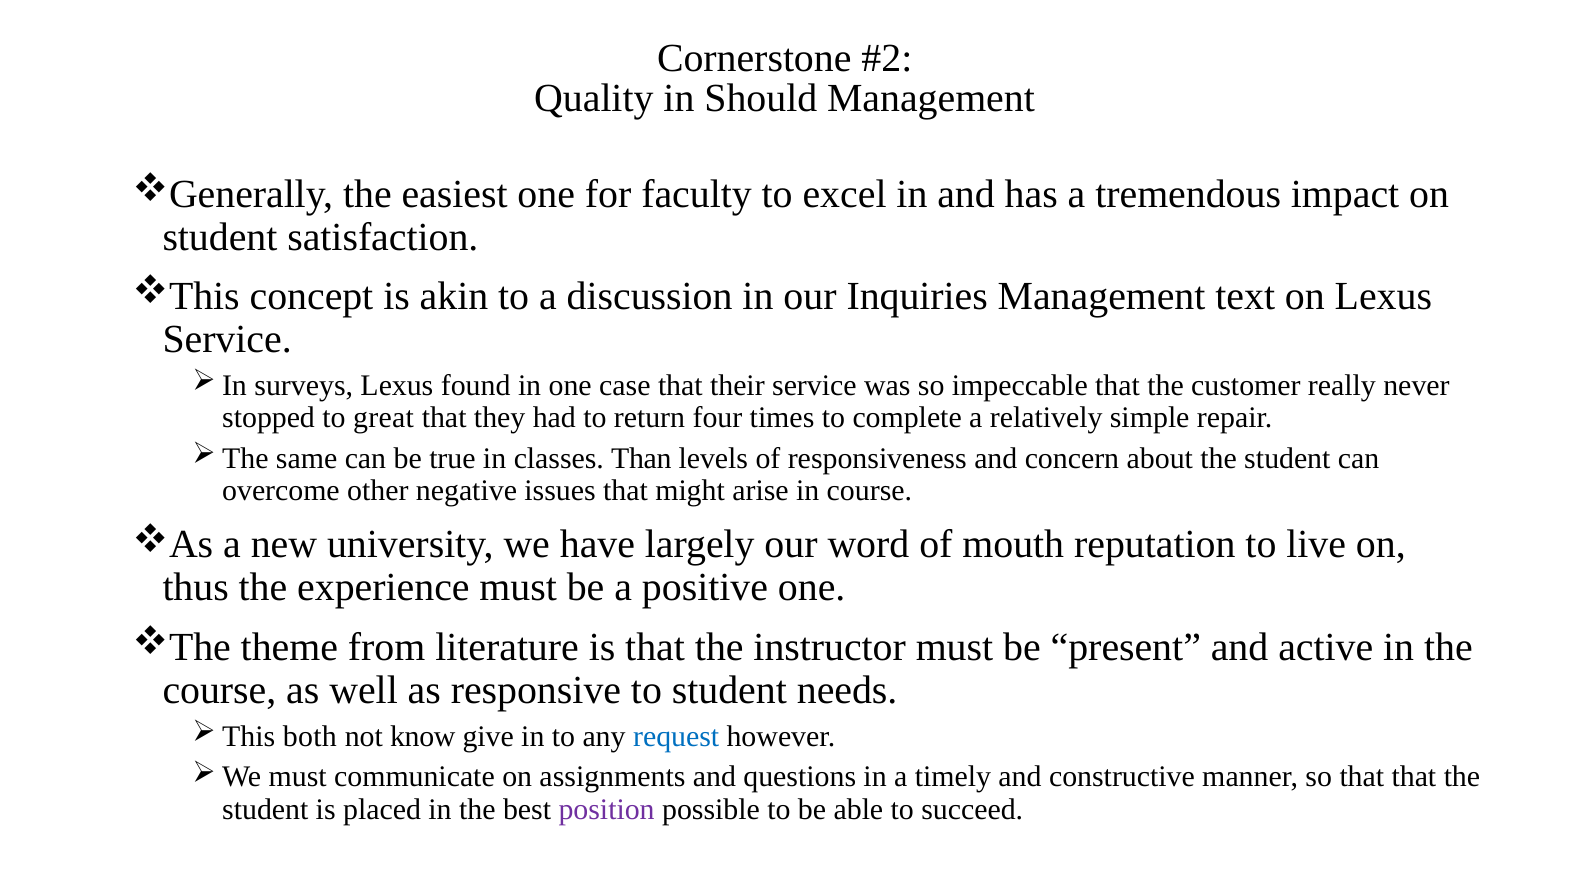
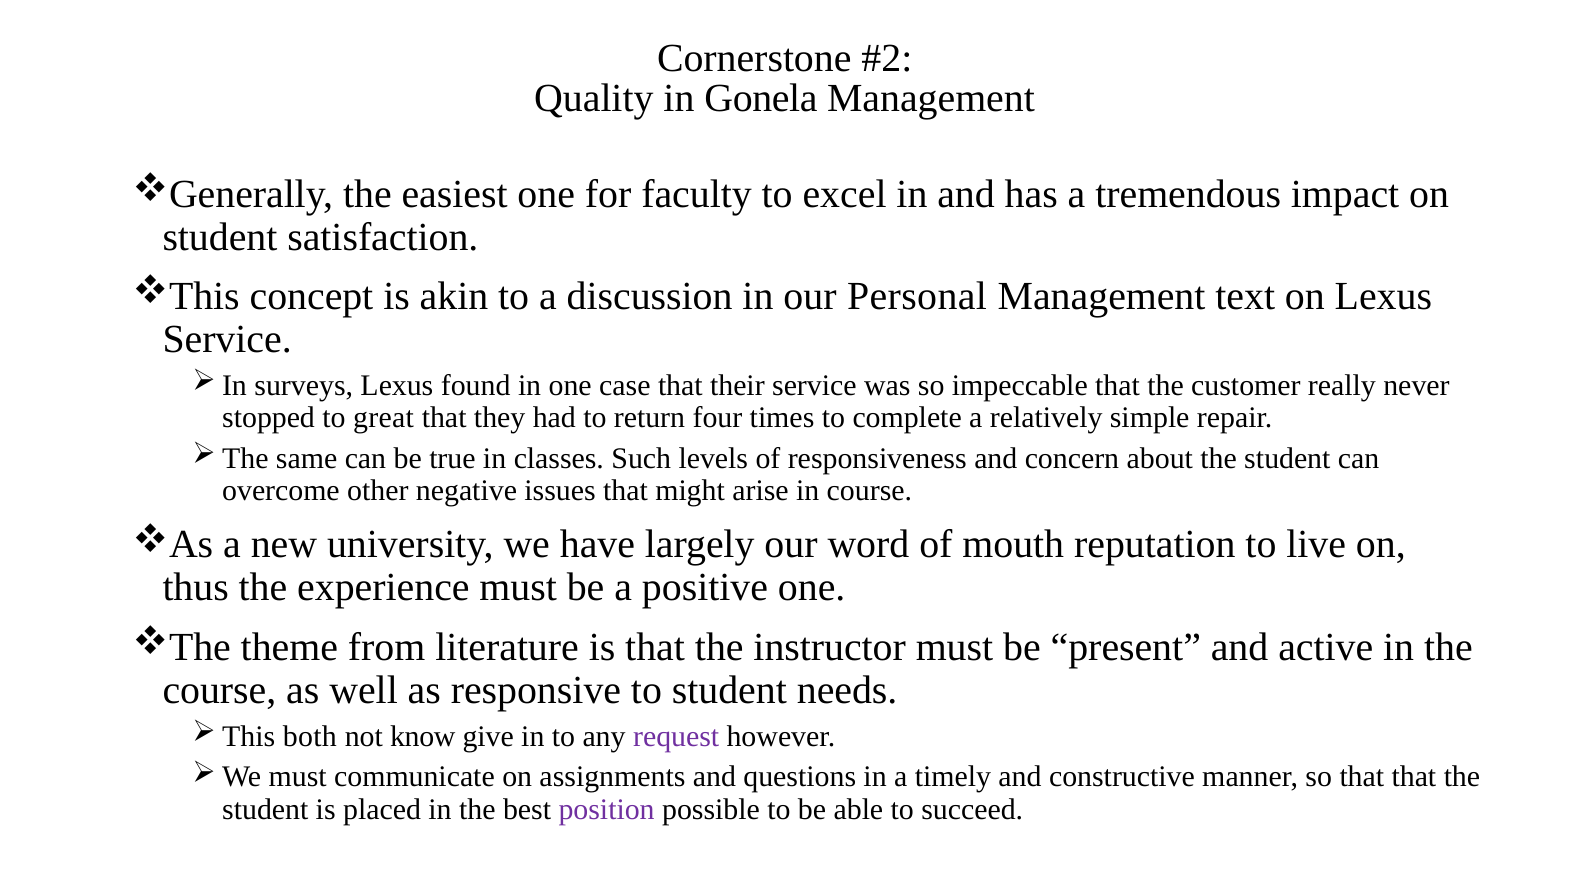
Should: Should -> Gonela (761, 98)
Inquiries: Inquiries -> Personal (917, 297)
Than: Than -> Such (641, 458)
request colour: blue -> purple (676, 736)
